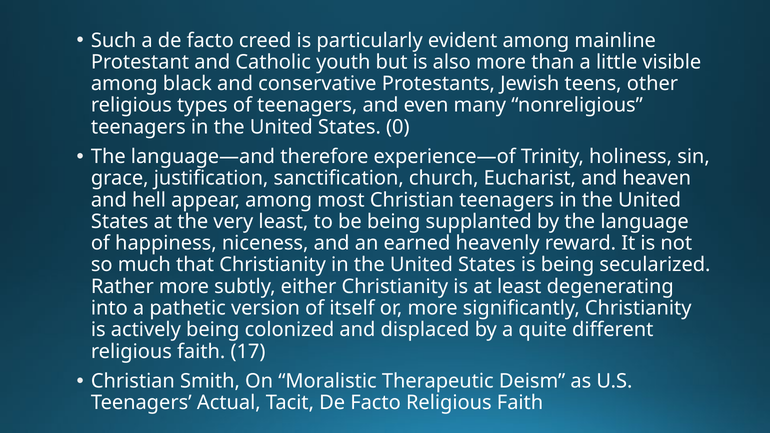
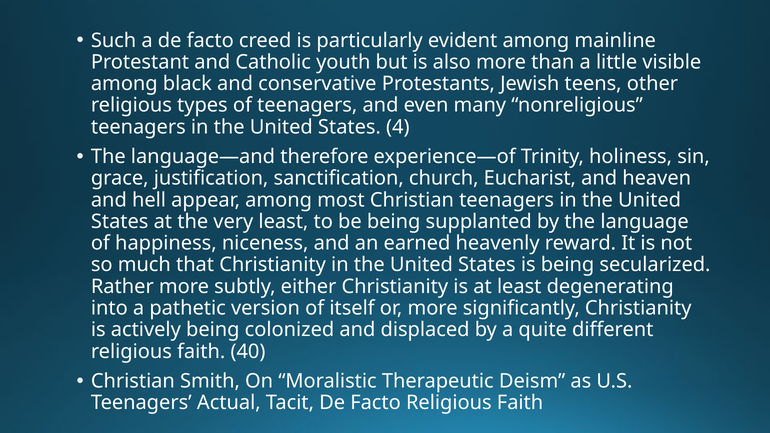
0: 0 -> 4 (398, 127)
17: 17 -> 40 (248, 352)
